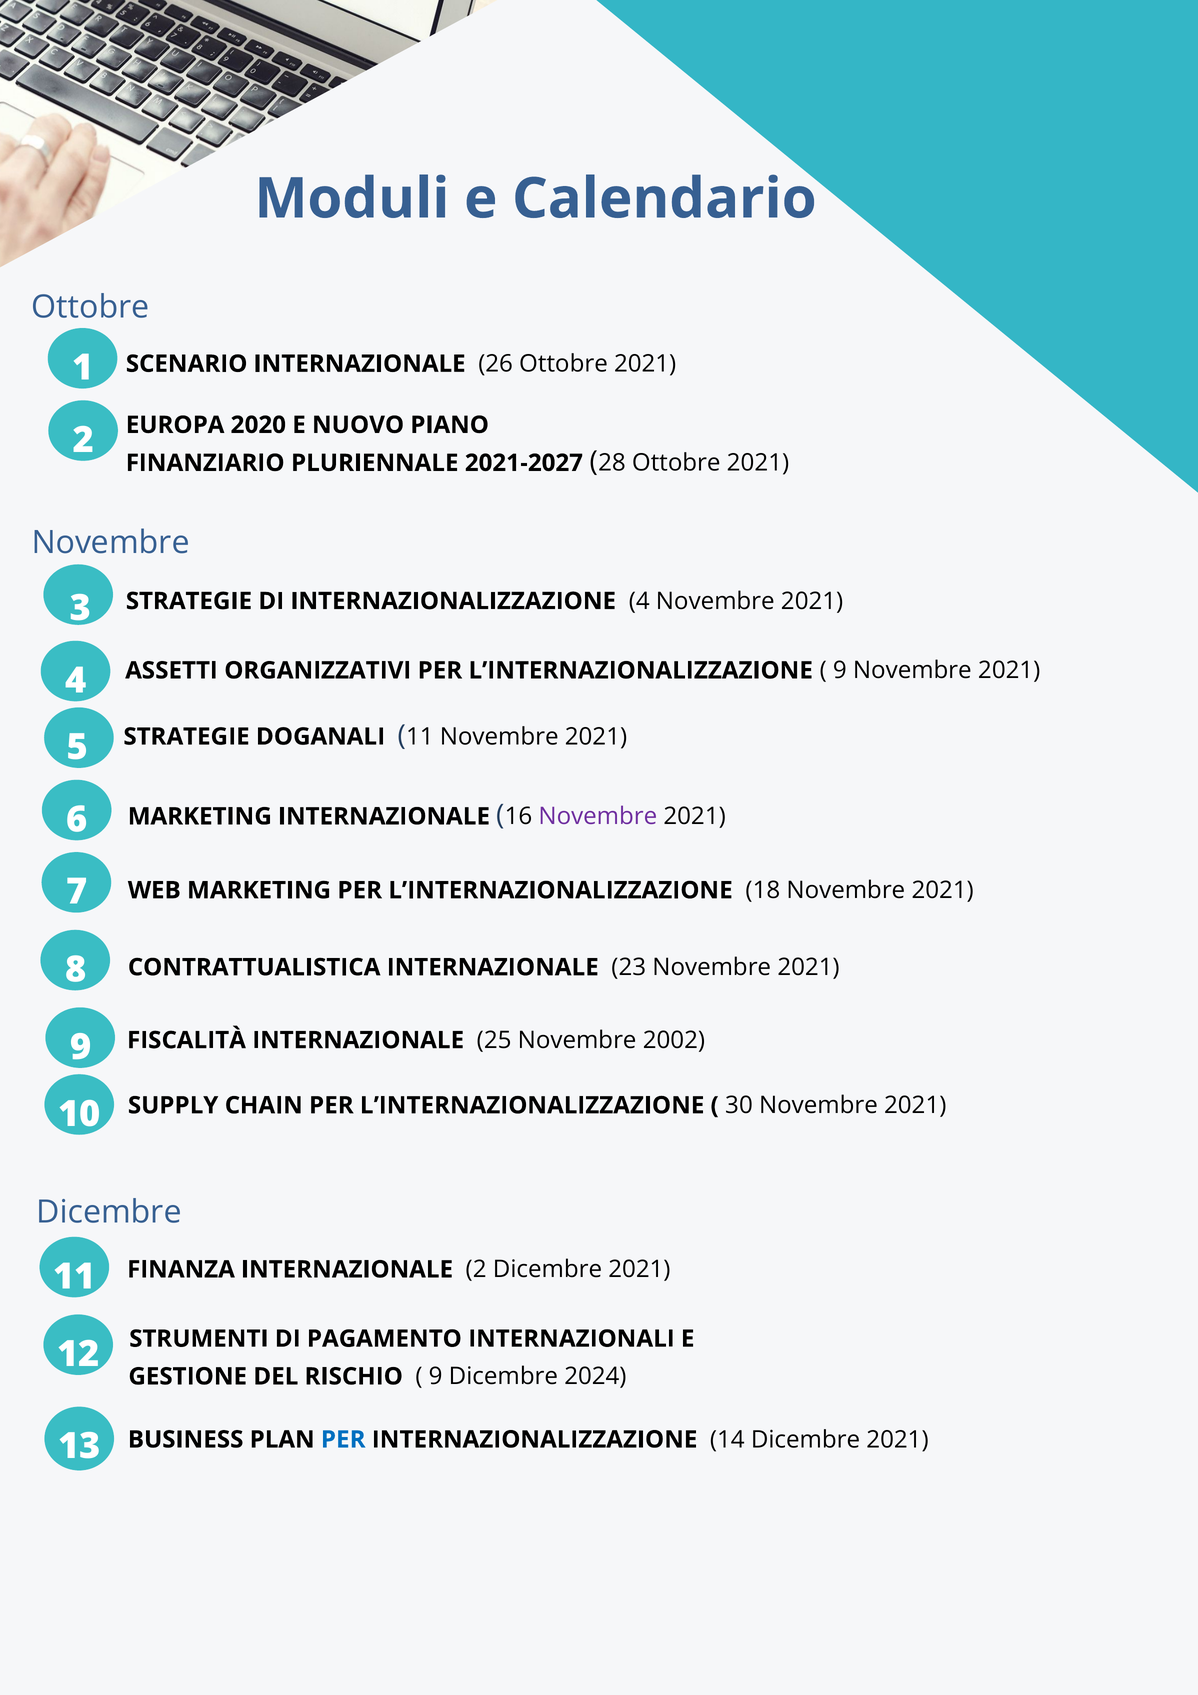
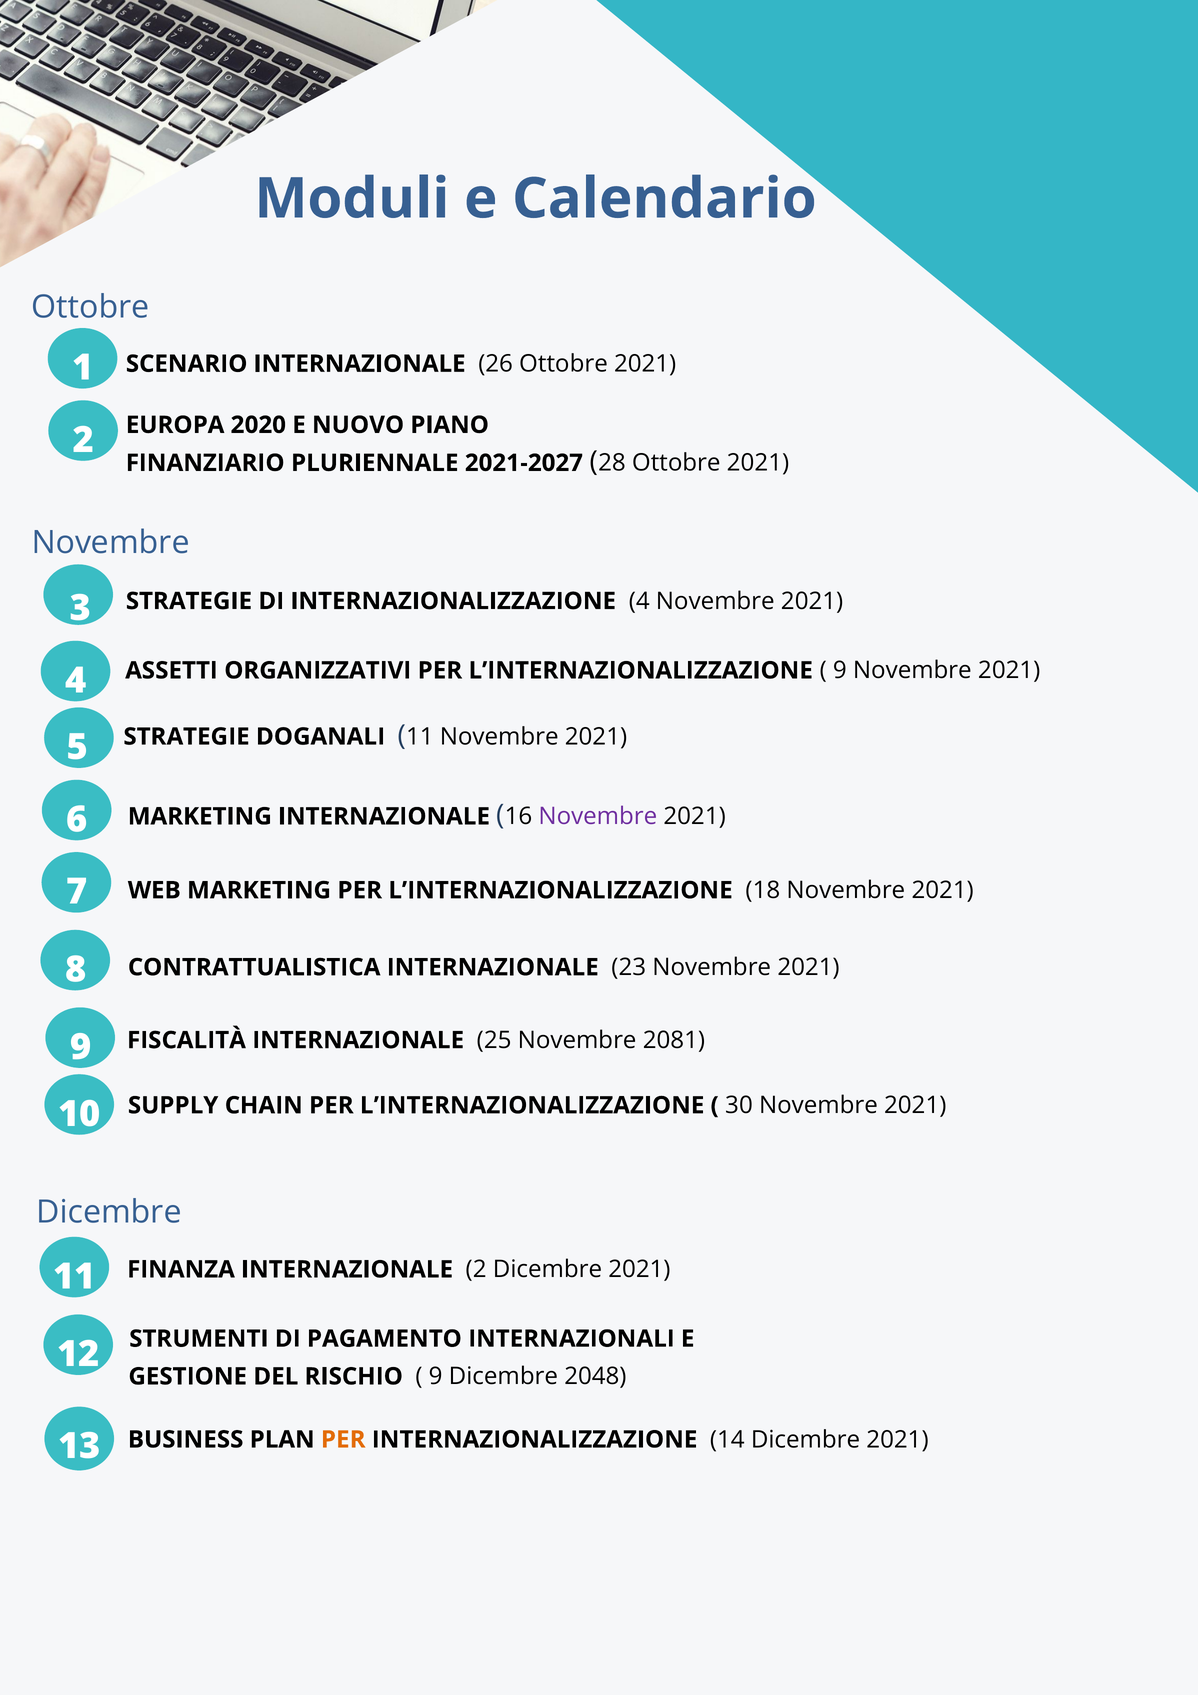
2002: 2002 -> 2081 (674, 1040)
2024: 2024 -> 2048 (595, 1377)
PER colour: blue -> orange (343, 1440)
